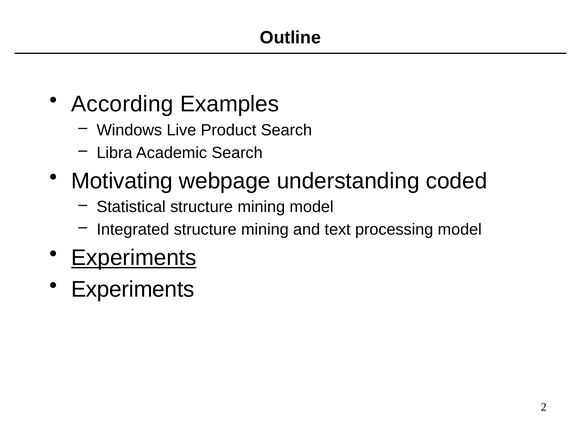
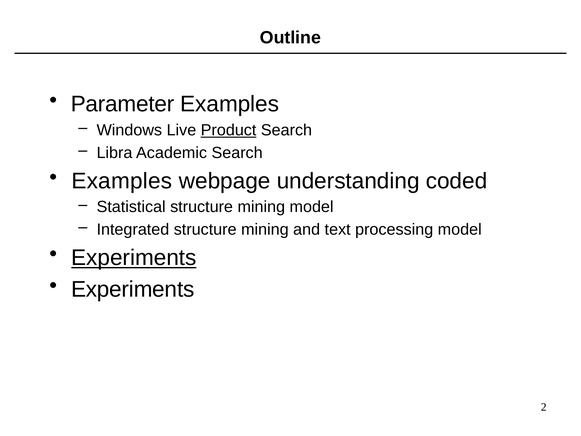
According: According -> Parameter (123, 104)
Product underline: none -> present (229, 130)
Motivating: Motivating -> Examples (122, 181)
